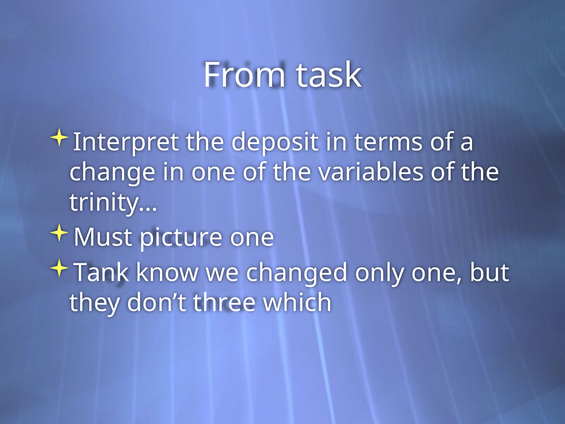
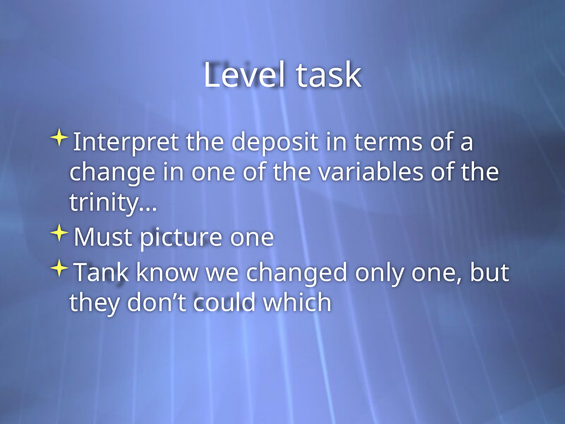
From: From -> Level (244, 75)
three: three -> could (225, 303)
